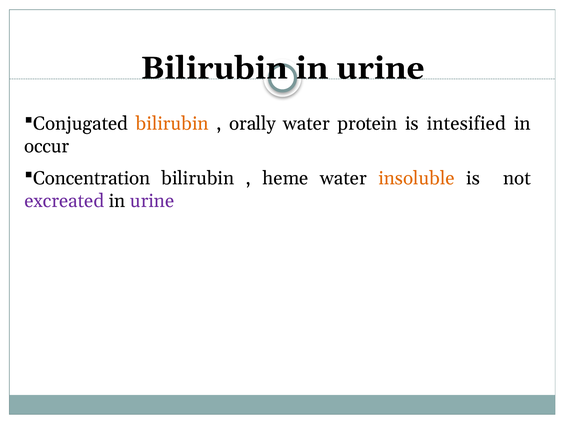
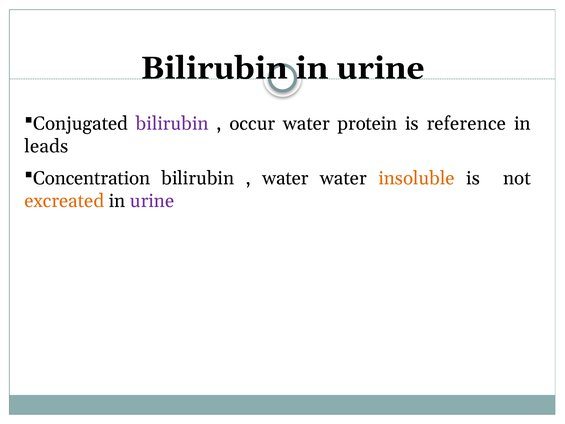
bilirubin colour: orange -> purple (172, 124)
orally: orally -> occur (252, 124)
intesified: intesified -> reference (466, 124)
occur: occur -> leads (46, 146)
heme: heme -> water (286, 178)
excreated colour: purple -> orange (64, 201)
